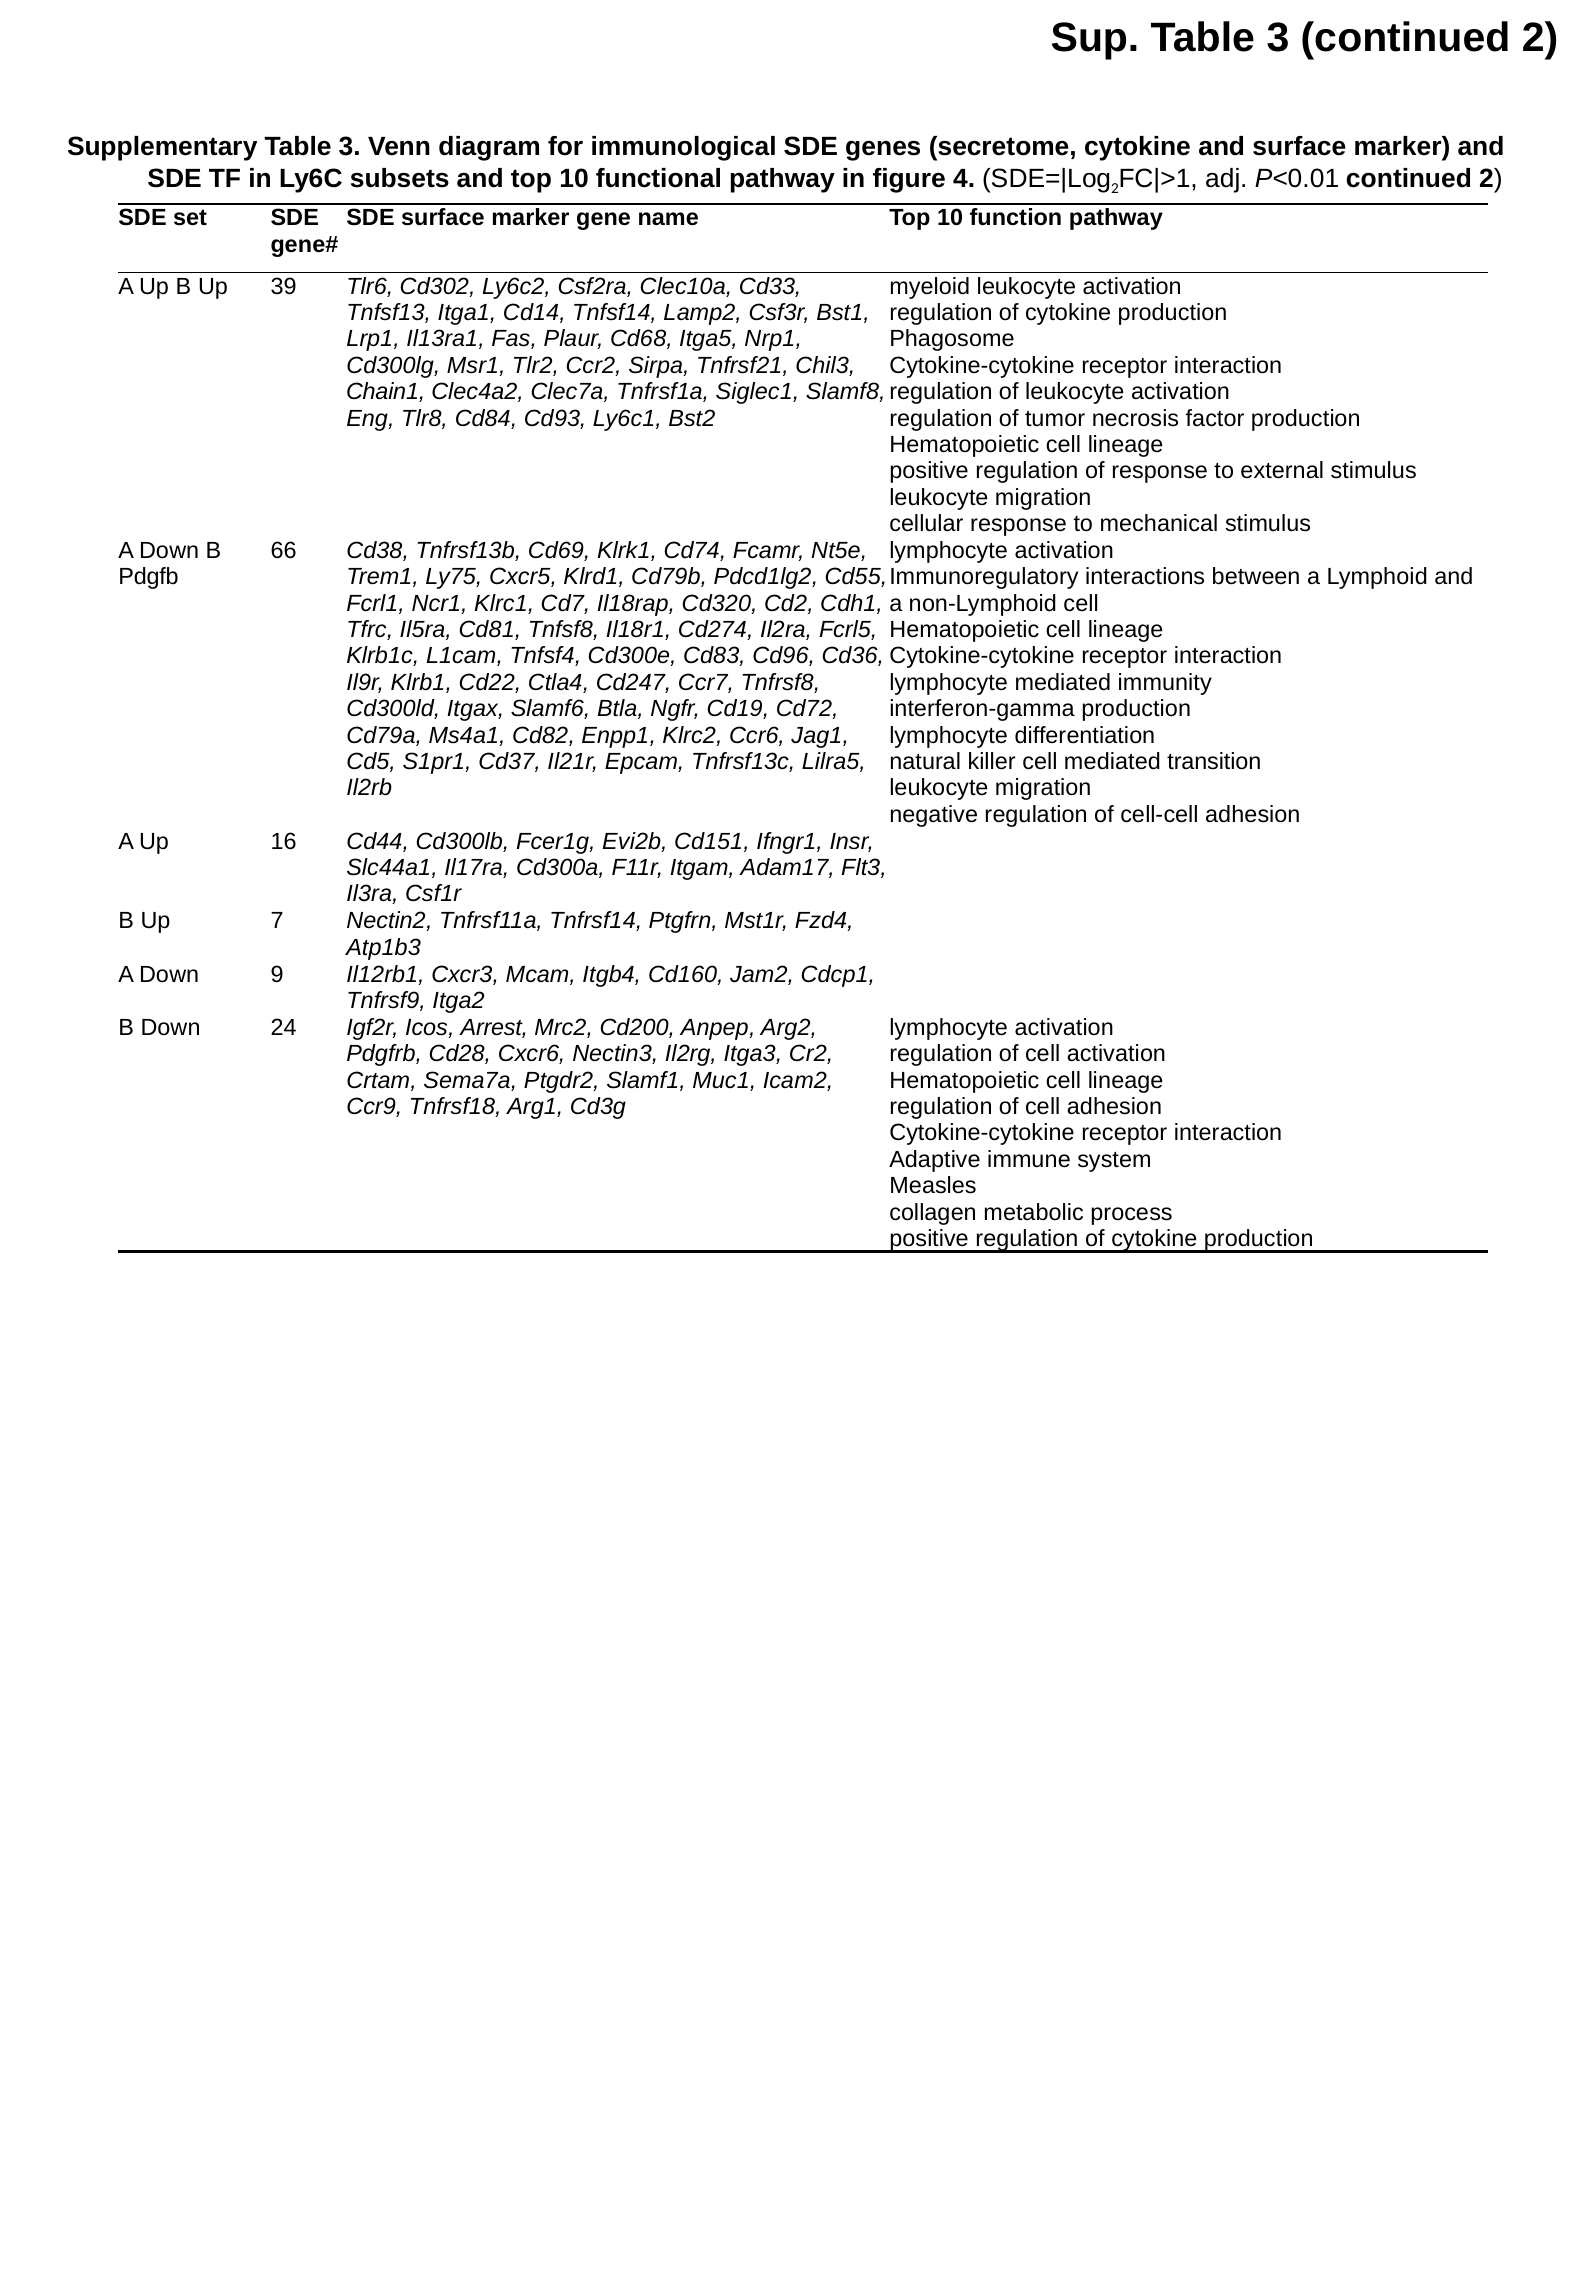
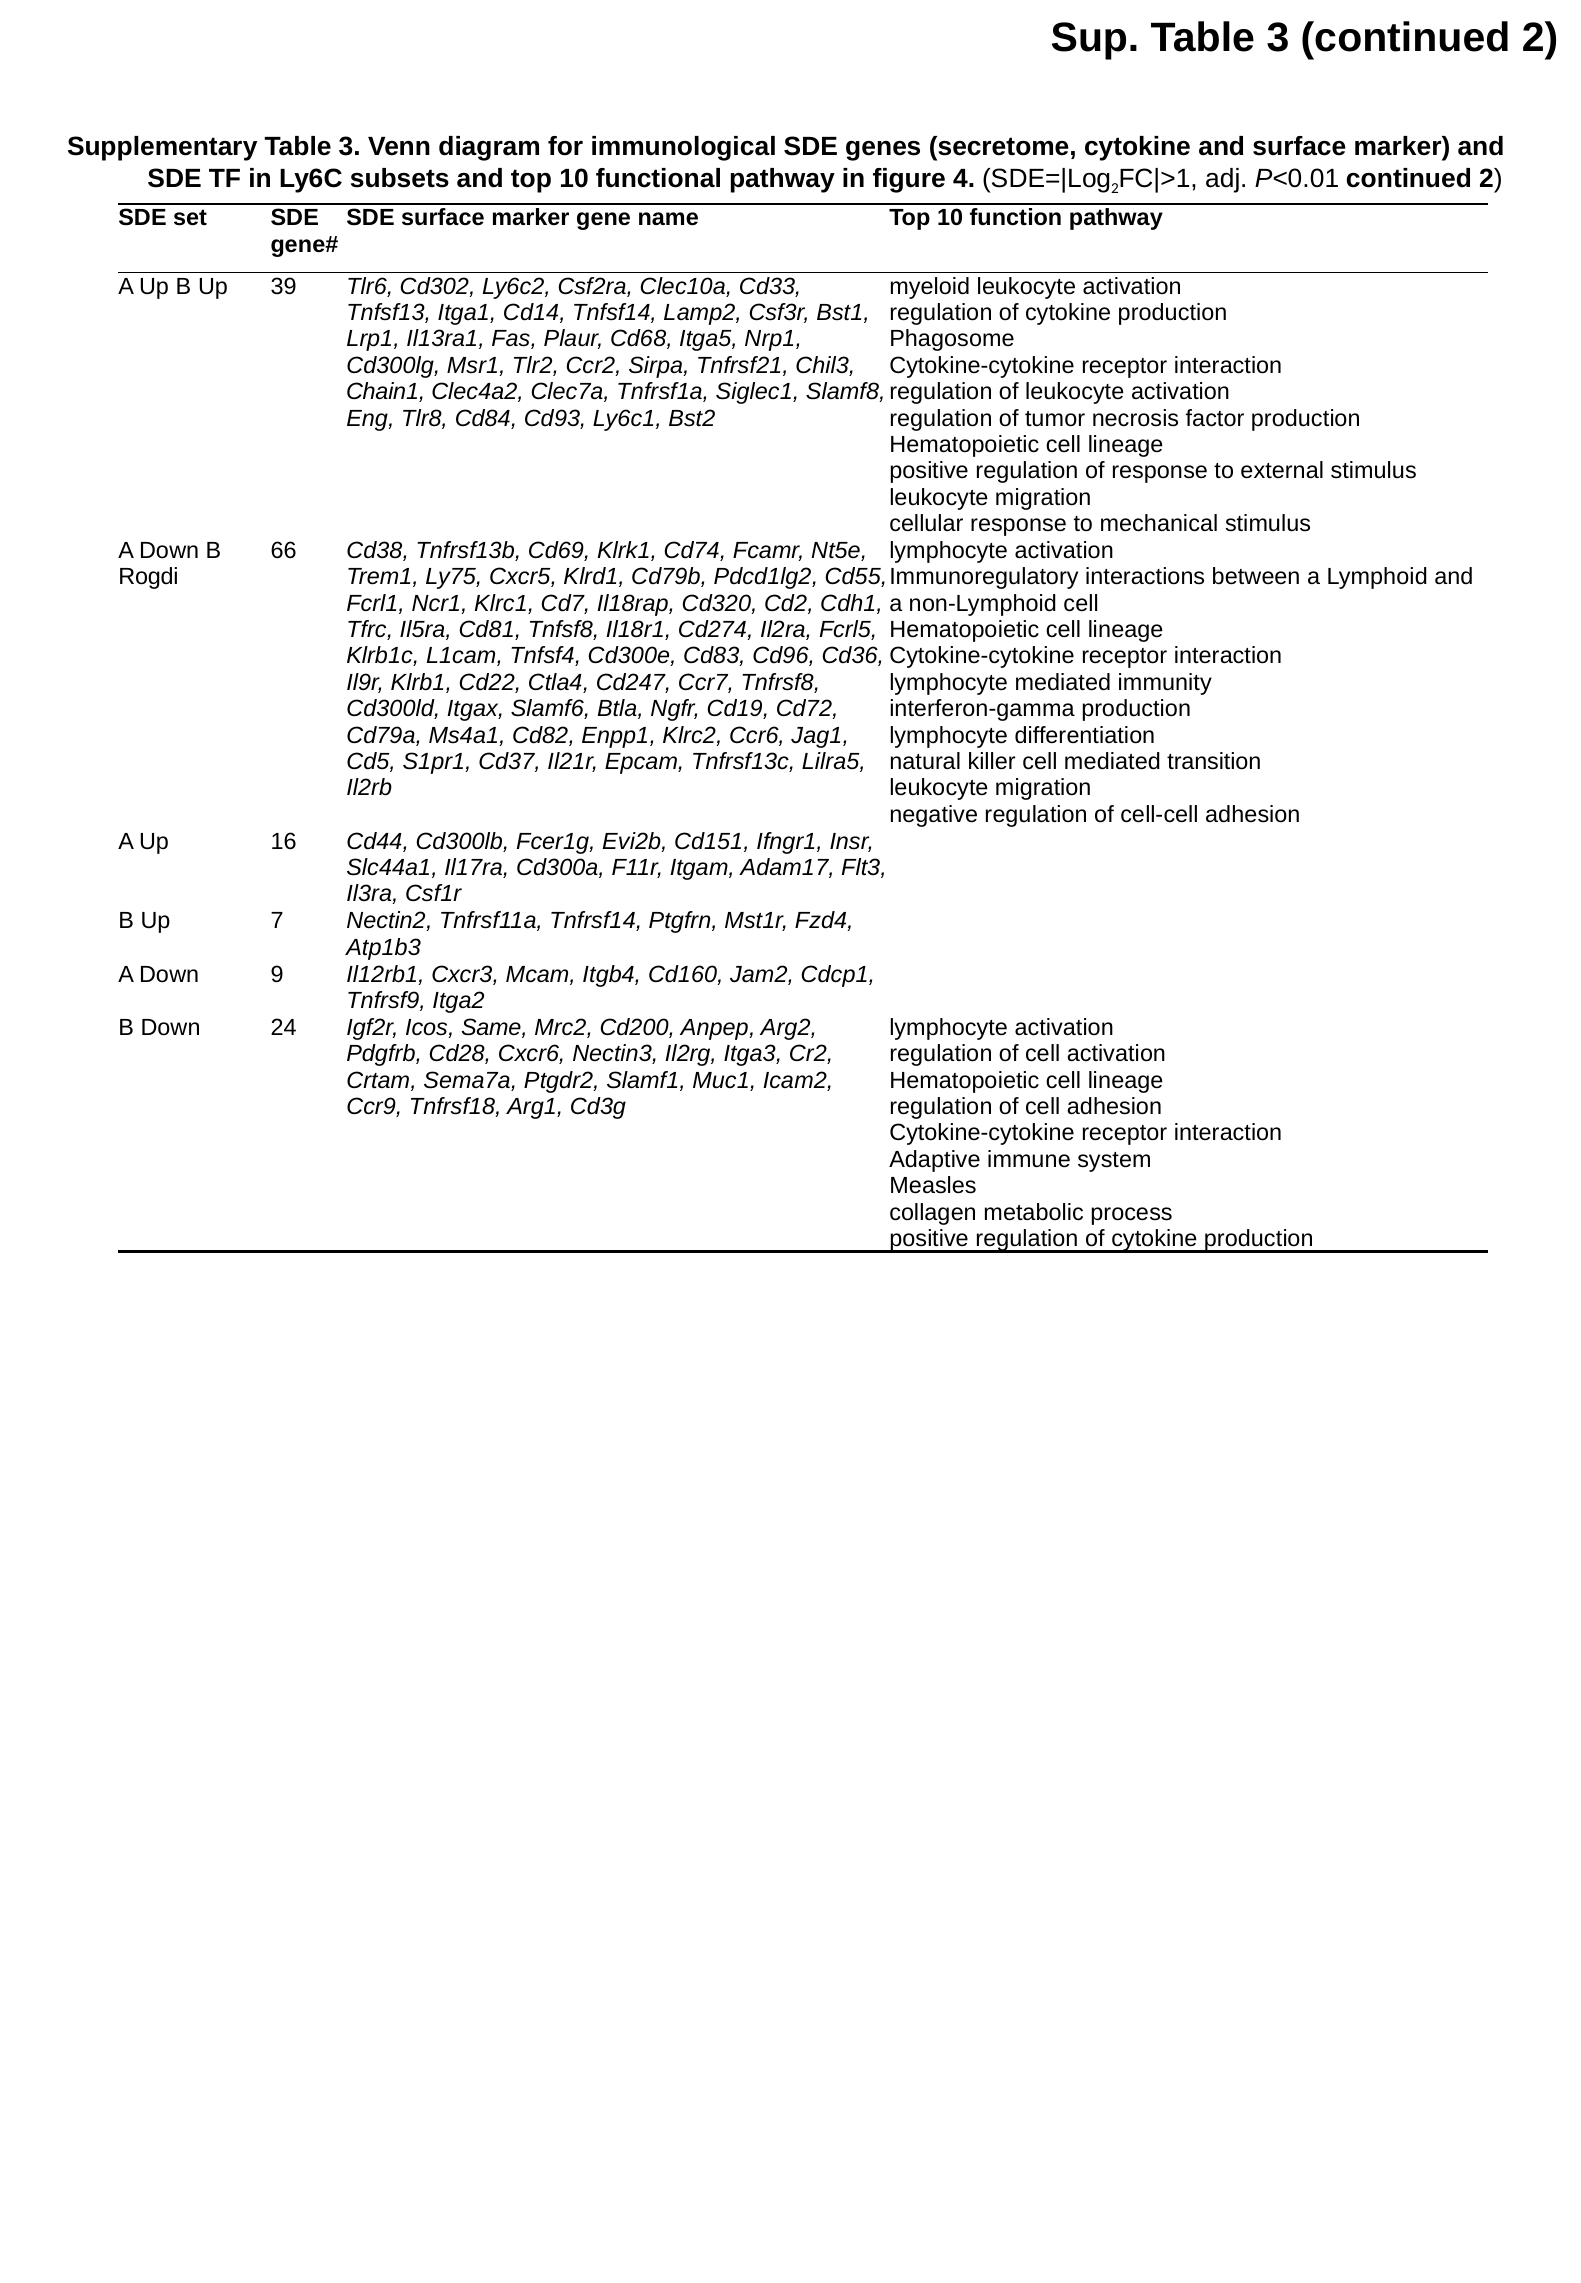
Pdgfb: Pdgfb -> Rogdi (149, 577)
Arrest: Arrest -> Same (494, 1028)
